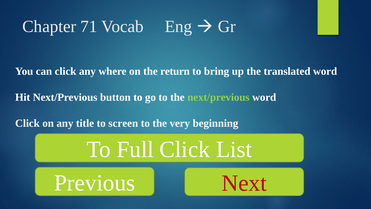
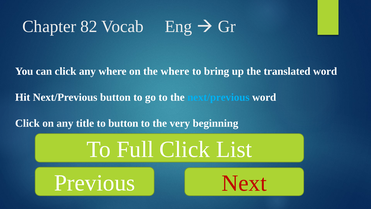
71: 71 -> 82 (89, 27)
the return: return -> where (175, 71)
next/previous colour: light green -> light blue (218, 97)
to screen: screen -> button (123, 123)
